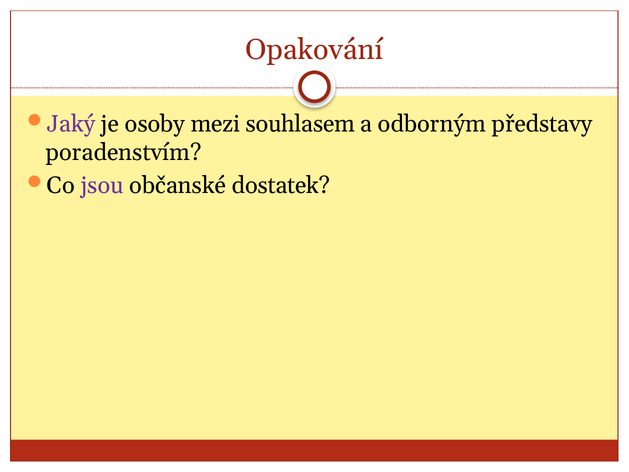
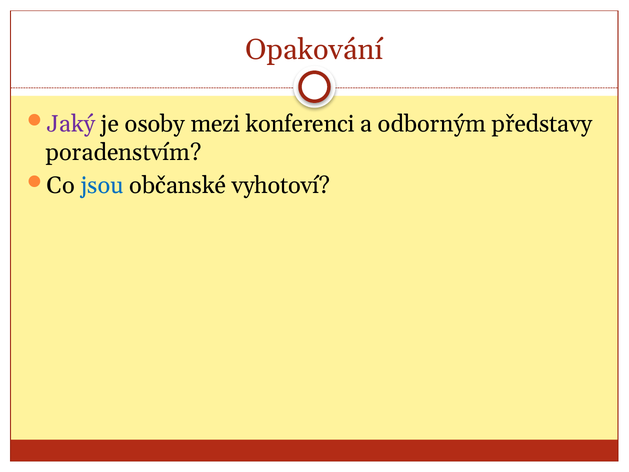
souhlasem: souhlasem -> konferenci (300, 124)
jsou colour: purple -> blue (102, 185)
dostatek: dostatek -> vyhotoví (281, 185)
